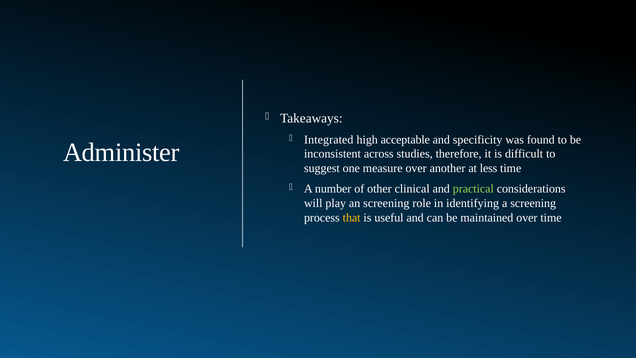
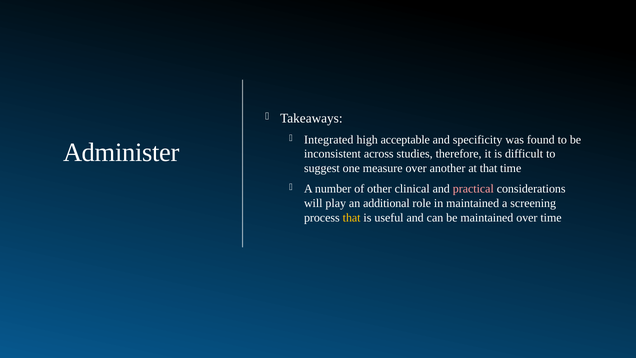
at less: less -> that (489, 168)
practical colour: light green -> pink (473, 189)
an screening: screening -> additional (386, 203)
in identifying: identifying -> maintained (473, 203)
